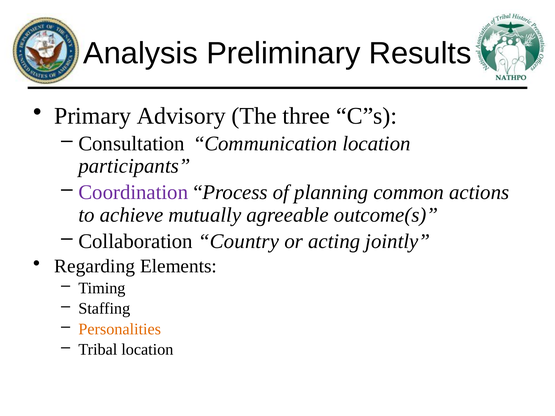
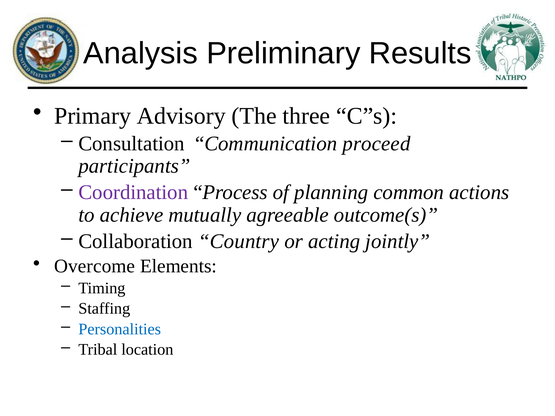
Communication location: location -> proceed (376, 144)
Regarding: Regarding -> Overcome (95, 266)
Personalities colour: orange -> blue (120, 329)
